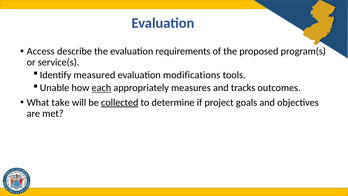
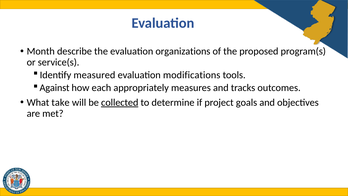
Access: Access -> Month (41, 51)
requirements: requirements -> organizations (183, 51)
Unable: Unable -> Against (55, 88)
each underline: present -> none (101, 88)
